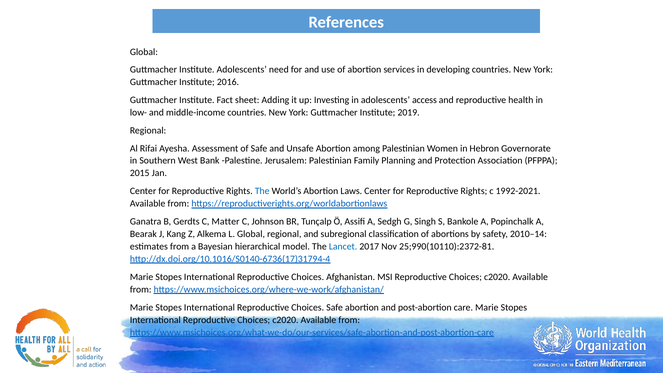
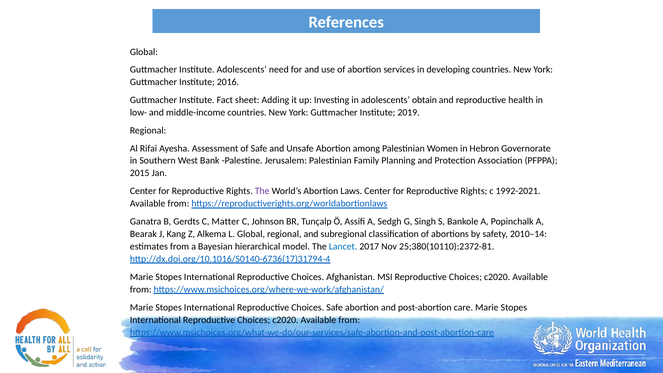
access: access -> obtain (424, 100)
The colour: blue -> purple (262, 191)
25;990(10110):2372-81: 25;990(10110):2372-81 -> 25;380(10110):2372-81 (447, 246)
